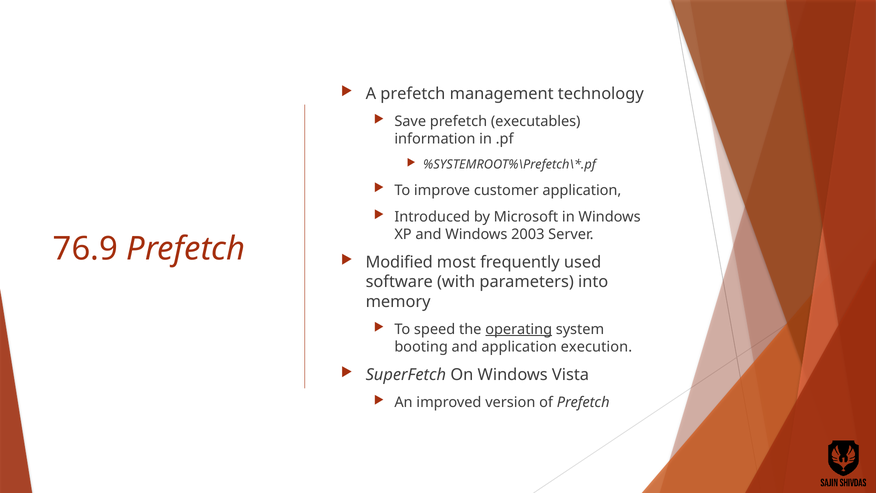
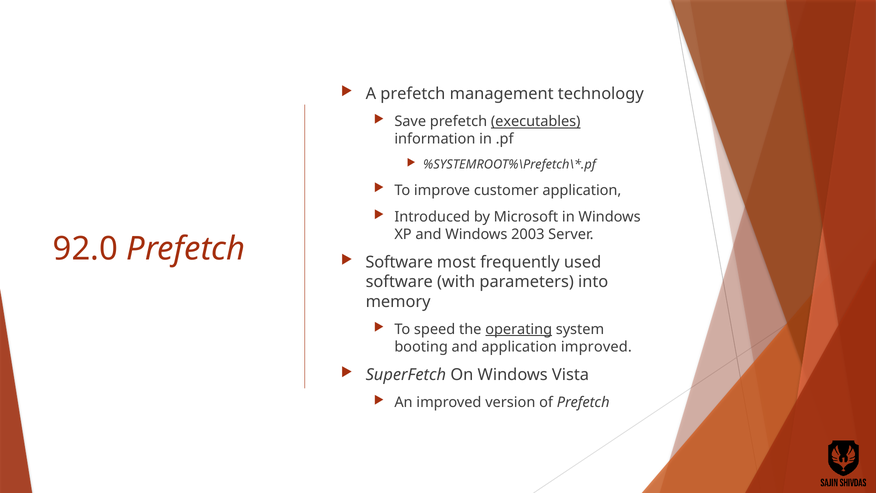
executables underline: none -> present (536, 122)
76.9: 76.9 -> 92.0 (85, 249)
Modified: Modified -> Software (399, 262)
application execution: execution -> improved (596, 347)
